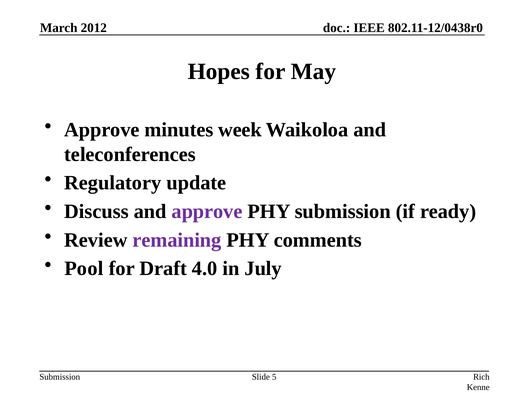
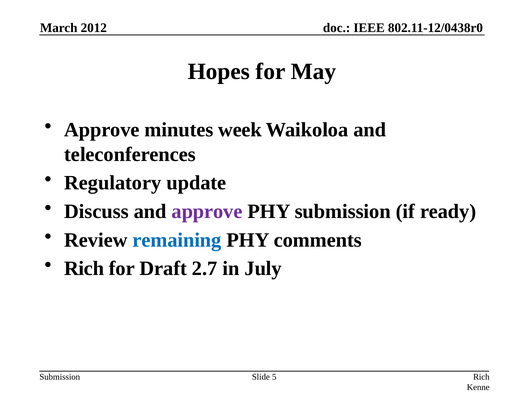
remaining colour: purple -> blue (177, 240)
Pool: Pool -> Rich (84, 268)
4.0: 4.0 -> 2.7 (205, 268)
